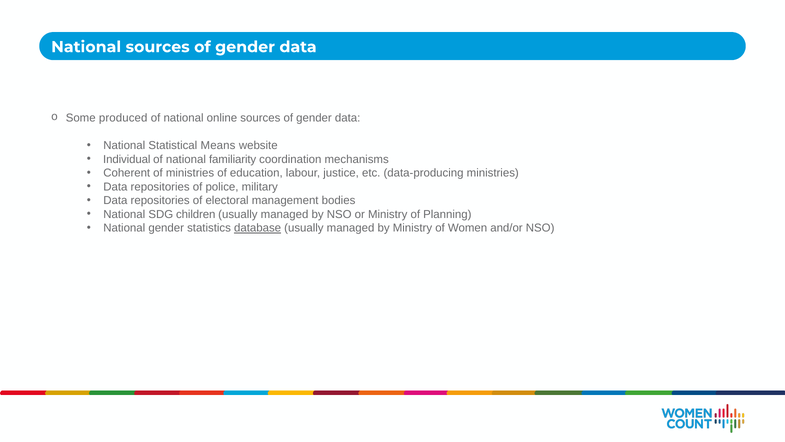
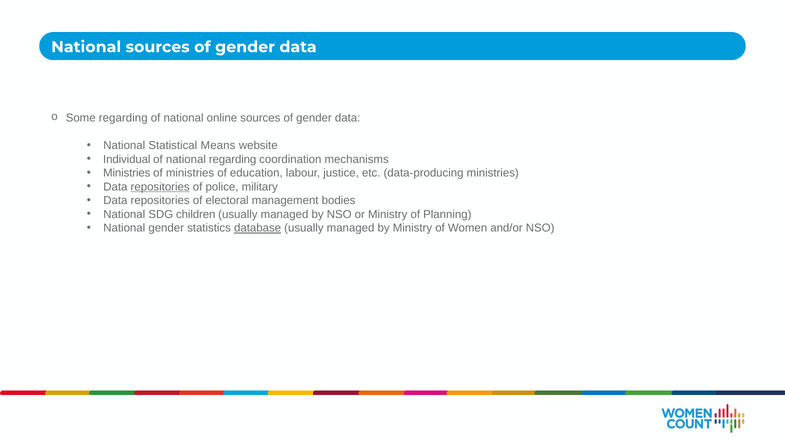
Some produced: produced -> regarding (123, 118)
national familiarity: familiarity -> regarding (233, 159)
Coherent: Coherent -> Ministries (127, 173)
repositories underline: none -> present (160, 187)
